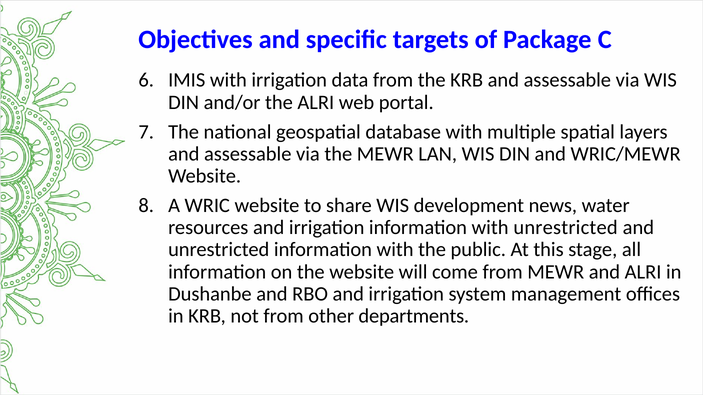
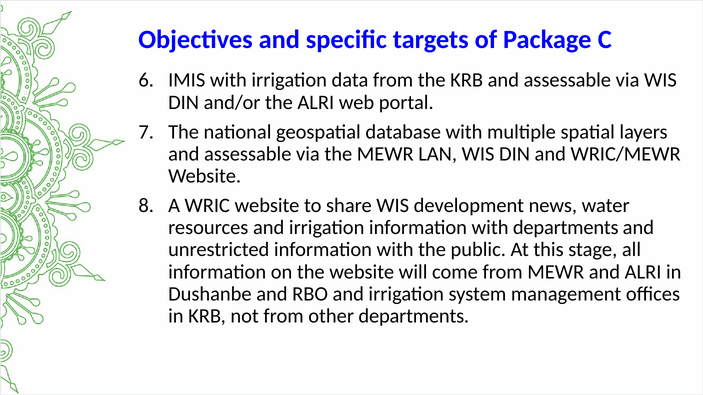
with unrestricted: unrestricted -> departments (566, 228)
